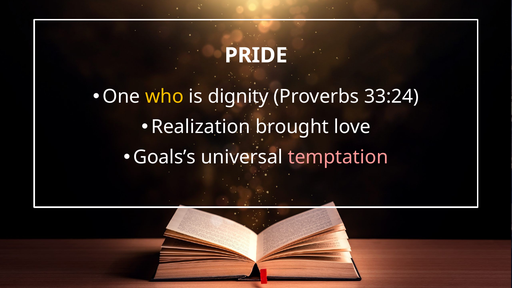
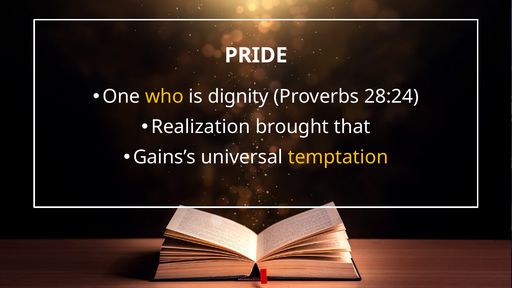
33:24: 33:24 -> 28:24 (391, 97)
love: love -> that (352, 127)
Goals’s: Goals’s -> Gains’s (164, 157)
temptation colour: pink -> yellow (338, 157)
